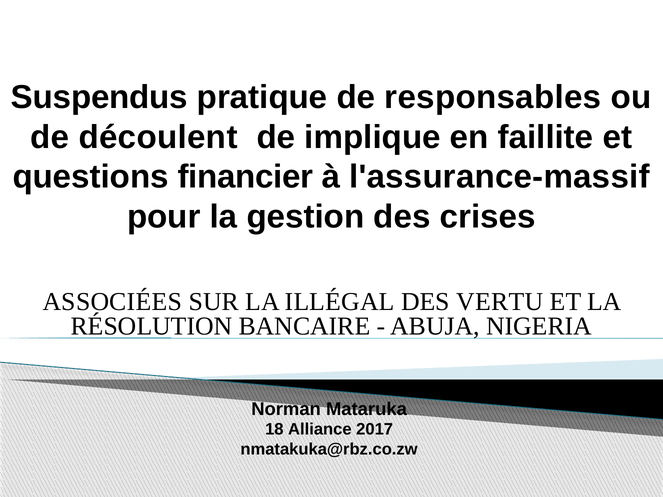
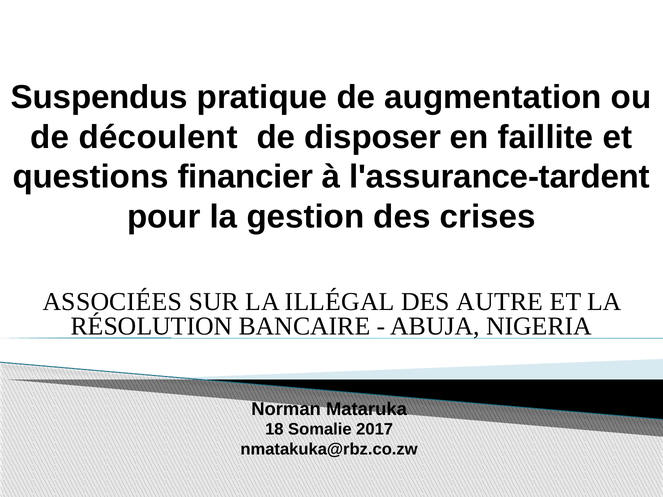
responsables: responsables -> augmentation (493, 97)
implique: implique -> disposer (373, 137)
l'assurance-massif: l'assurance-massif -> l'assurance-tardent (500, 177)
VERTU: VERTU -> AUTRE (500, 302)
Alliance: Alliance -> Somalie (320, 430)
